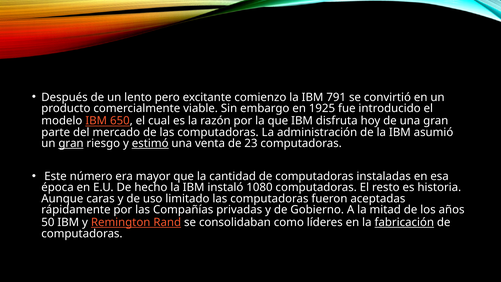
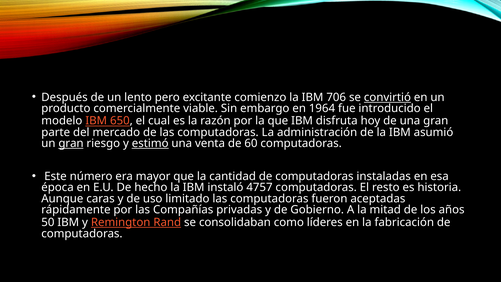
791: 791 -> 706 (336, 97)
convirtió underline: none -> present (387, 97)
1925: 1925 -> 1964 (322, 108)
23: 23 -> 60 (251, 143)
1080: 1080 -> 4757 (259, 187)
fabricación underline: present -> none (404, 222)
